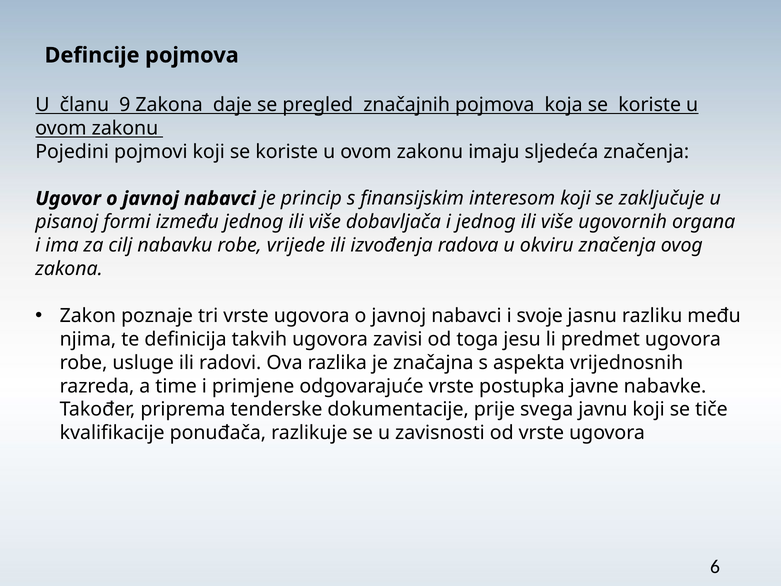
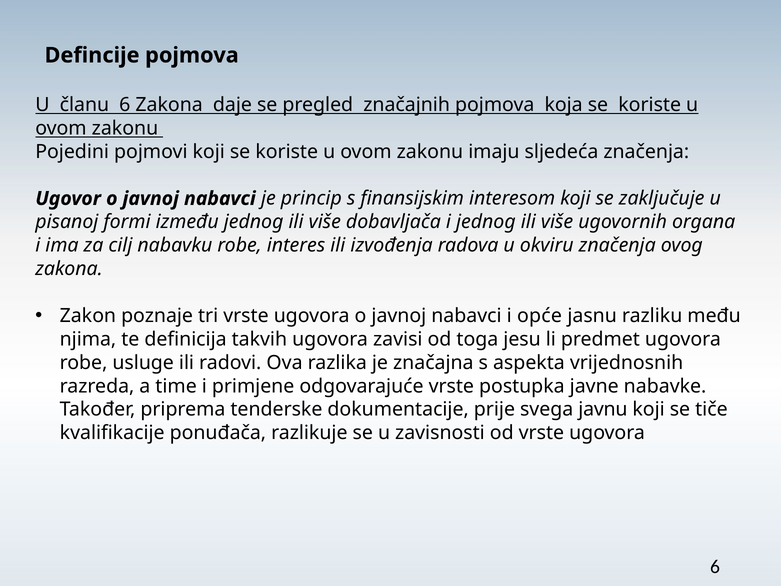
članu 9: 9 -> 6 (125, 105)
vrijede: vrijede -> interes (296, 245)
svoje: svoje -> opće (540, 316)
